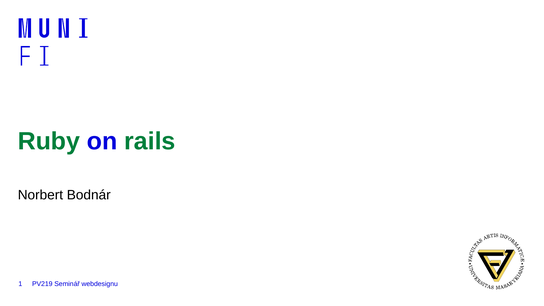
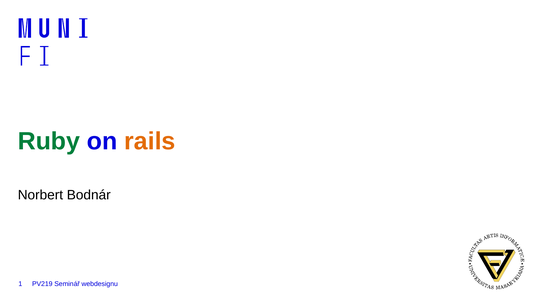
rails colour: green -> orange (150, 141)
